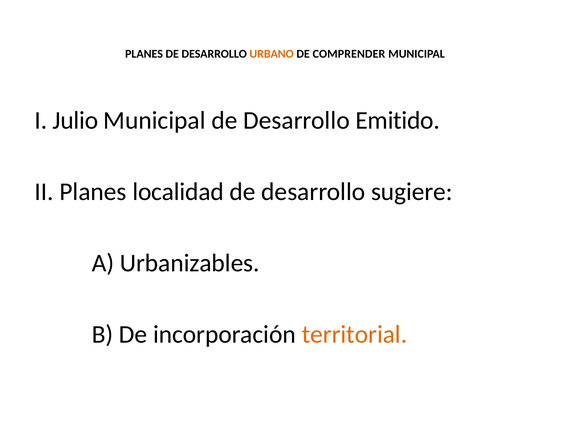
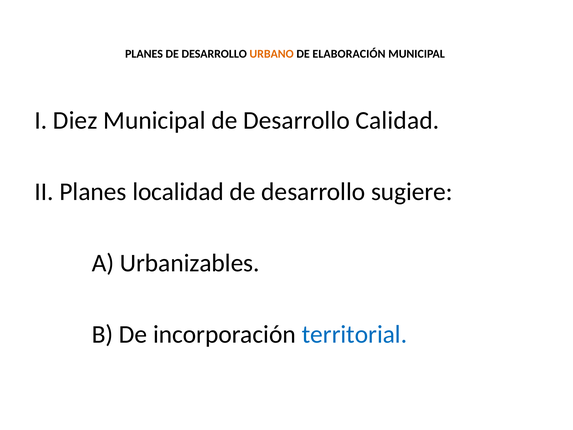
COMPRENDER: COMPRENDER -> ELABORACIÓN (349, 54)
Julio: Julio -> Diez (75, 120)
Emitido: Emitido -> Calidad (397, 120)
territorial colour: orange -> blue (354, 334)
